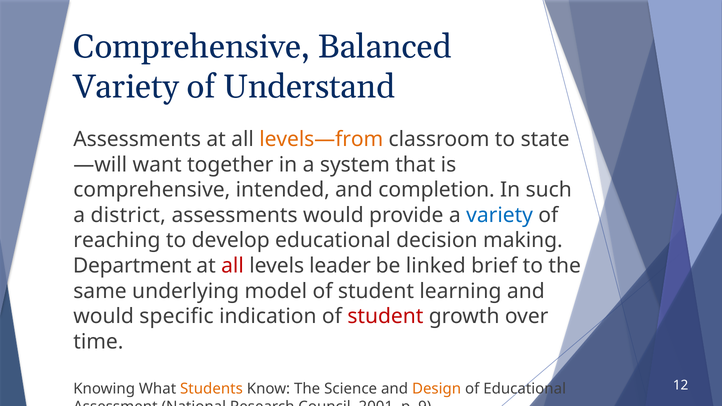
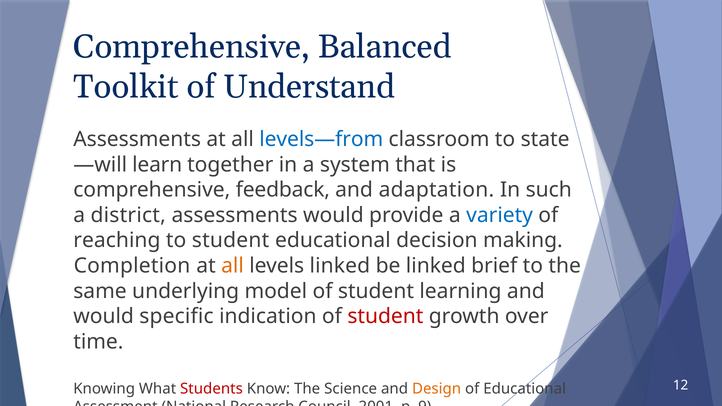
Variety: Variety -> Toolkit (126, 87)
levels—from colour: orange -> blue (321, 139)
want: want -> learn (157, 165)
intended: intended -> feedback (283, 190)
completion: completion -> adaptation (436, 190)
to develop: develop -> student (231, 241)
Department: Department -> Completion (132, 266)
all colour: red -> orange (233, 266)
levels leader: leader -> linked (340, 266)
Students colour: orange -> red (211, 389)
